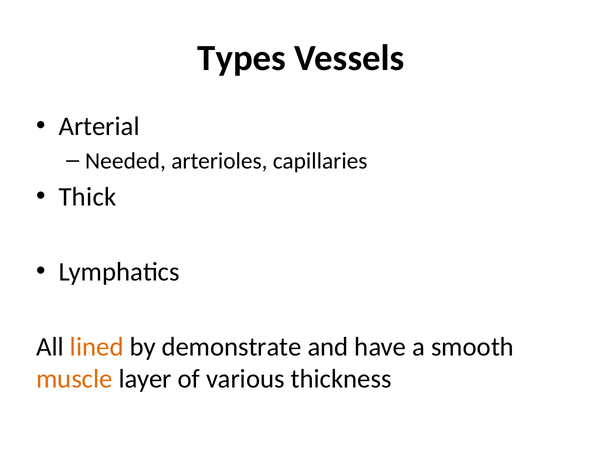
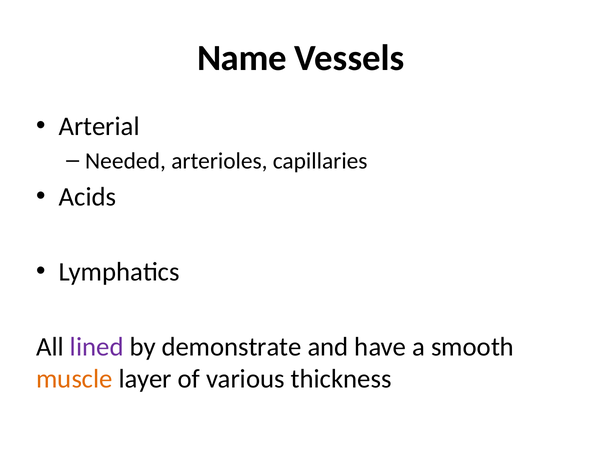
Types: Types -> Name (242, 58)
Thick: Thick -> Acids (88, 197)
lined colour: orange -> purple (97, 346)
